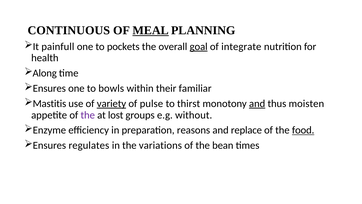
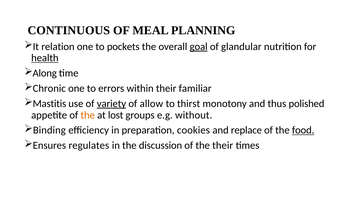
MEAL underline: present -> none (151, 30)
painfull: painfull -> relation (58, 46)
integrate: integrate -> glandular (241, 46)
health underline: none -> present (45, 58)
Ensures: Ensures -> Chronic (49, 88)
bowls: bowls -> errors (111, 88)
pulse: pulse -> allow (151, 103)
and underline: present -> none (257, 103)
moisten: moisten -> polished (306, 103)
the colour: purple -> orange (88, 115)
Enzyme: Enzyme -> Binding (49, 130)
reasons: reasons -> cookies (193, 130)
variations: variations -> discussion (160, 145)
the bean: bean -> their (223, 145)
